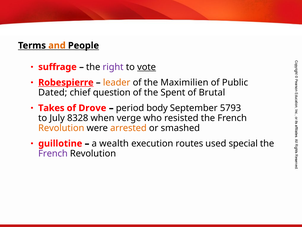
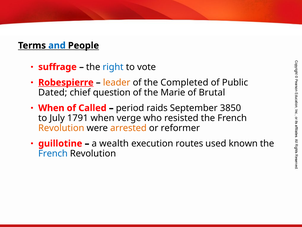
and colour: orange -> blue (57, 45)
right colour: purple -> blue (113, 67)
vote underline: present -> none (147, 67)
Maximilien: Maximilien -> Completed (184, 82)
Spent: Spent -> Marie (173, 92)
Takes: Takes -> When (51, 108)
Drove: Drove -> Called (92, 108)
body: body -> raids (157, 108)
5793: 5793 -> 3850 (231, 108)
8328: 8328 -> 1791 (78, 118)
smashed: smashed -> reformer (180, 128)
special: special -> known (243, 143)
French colour: purple -> blue (53, 153)
